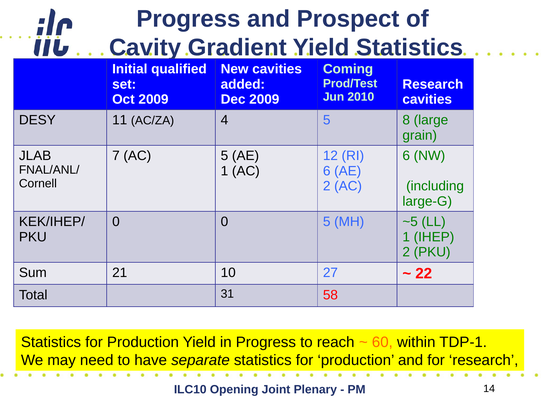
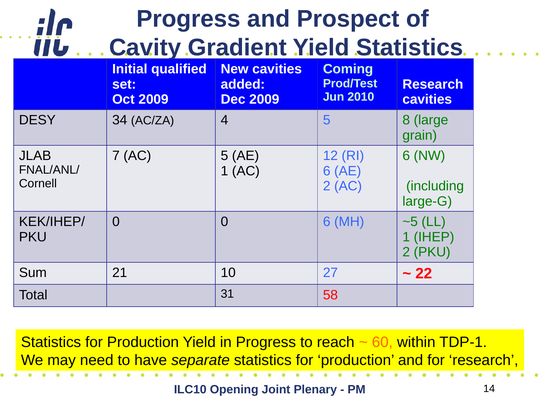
11: 11 -> 34 (120, 120)
0 5: 5 -> 6 (327, 222)
